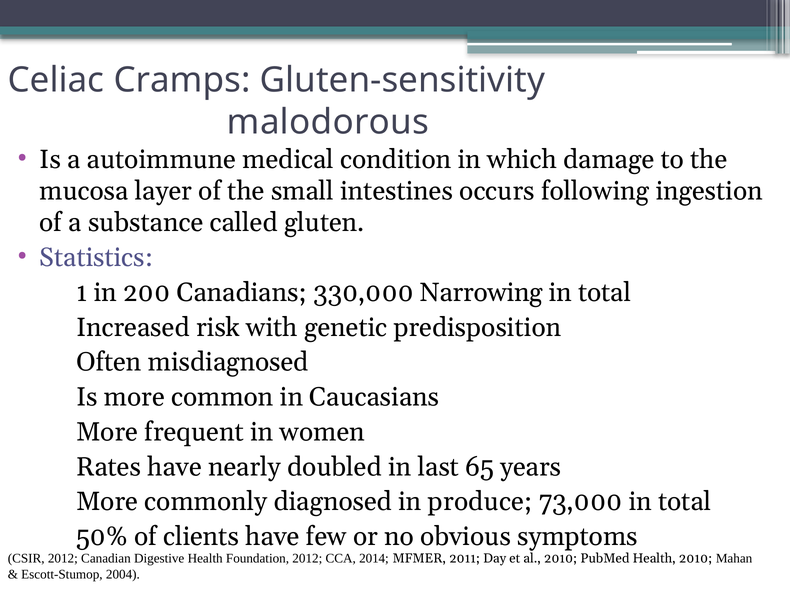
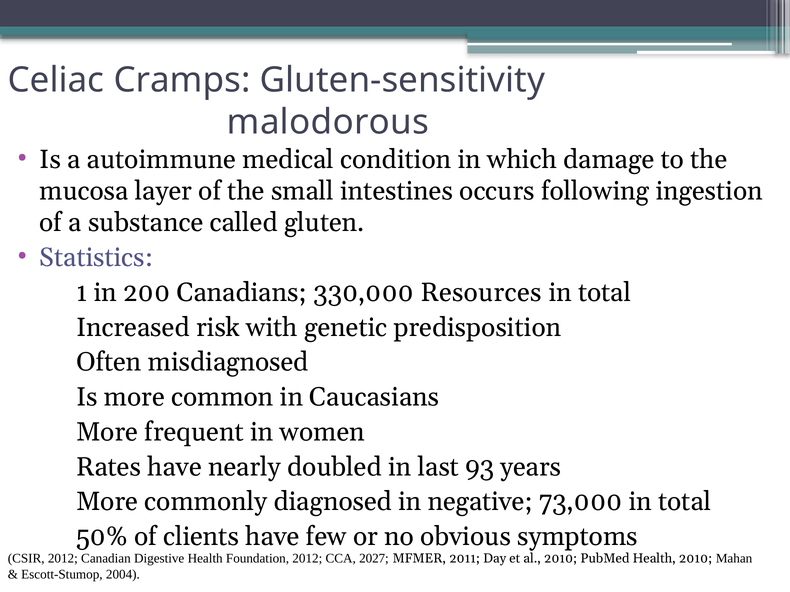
Narrowing: Narrowing -> Resources (481, 293)
65: 65 -> 93 (480, 467)
produce: produce -> negative (480, 502)
2014: 2014 -> 2027 (374, 559)
